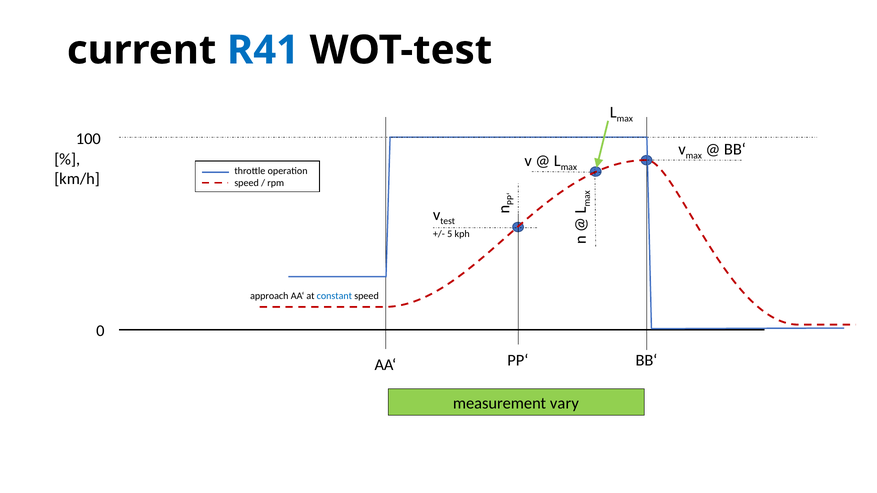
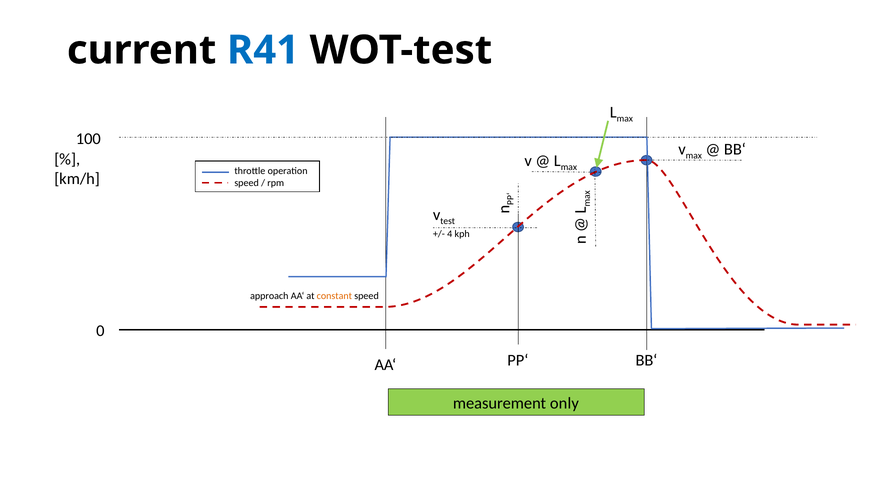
5: 5 -> 4 (450, 234)
constant colour: blue -> orange (334, 296)
vary: vary -> only (564, 403)
